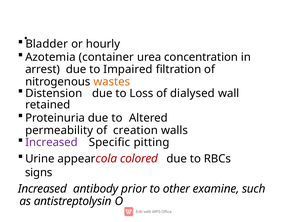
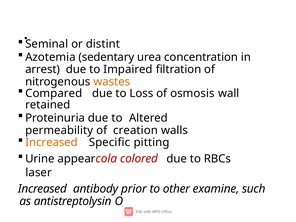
Bladder: Bladder -> Seminal (47, 44)
hourly: hourly -> distint (103, 44)
container: container -> sedentary (106, 57)
Distension: Distension -> Compared (54, 93)
dialysed: dialysed -> osmosis (192, 93)
Increased colour: purple -> orange (52, 142)
signs: signs -> laser (39, 172)
